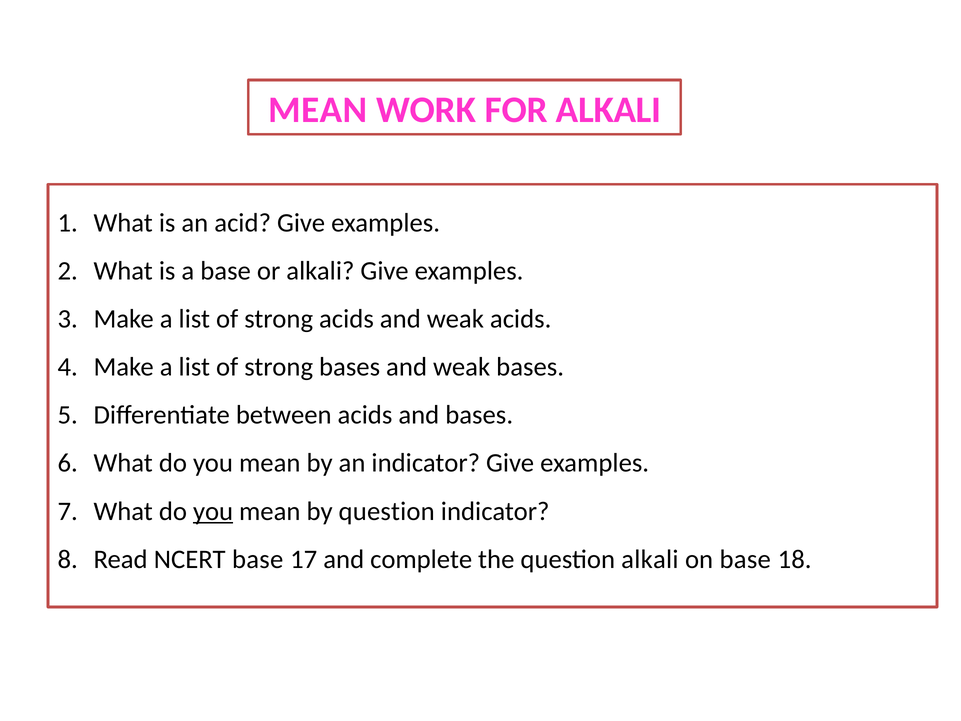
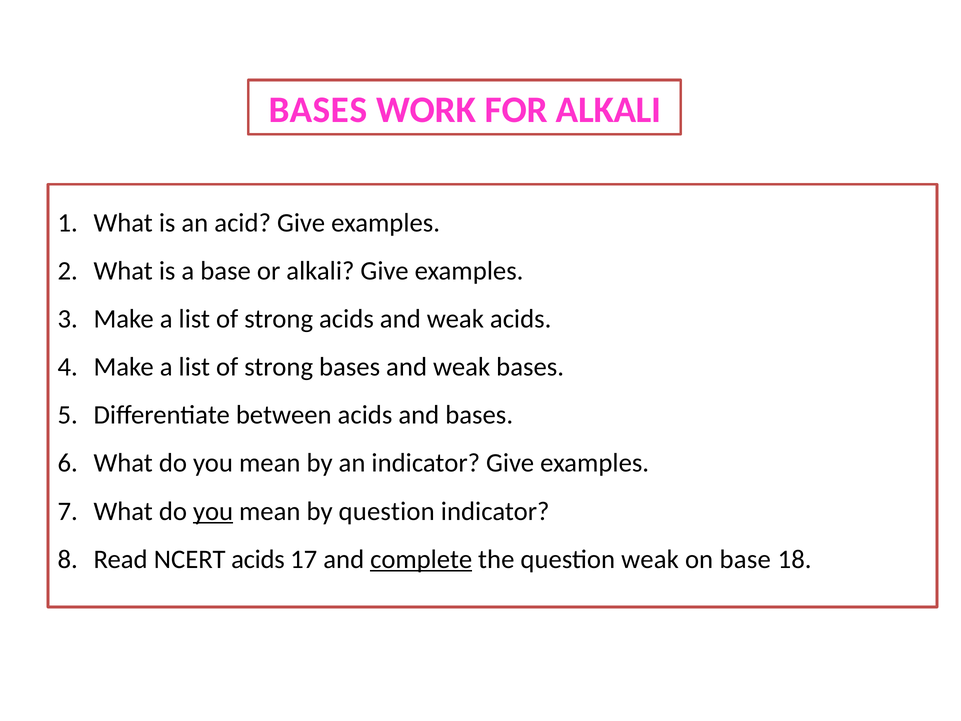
MEAN: MEAN -> BASES (318, 110)
NCERT base: base -> acids (258, 559)
complete underline: none -> present (421, 559)
question alkali: alkali -> weak (650, 559)
